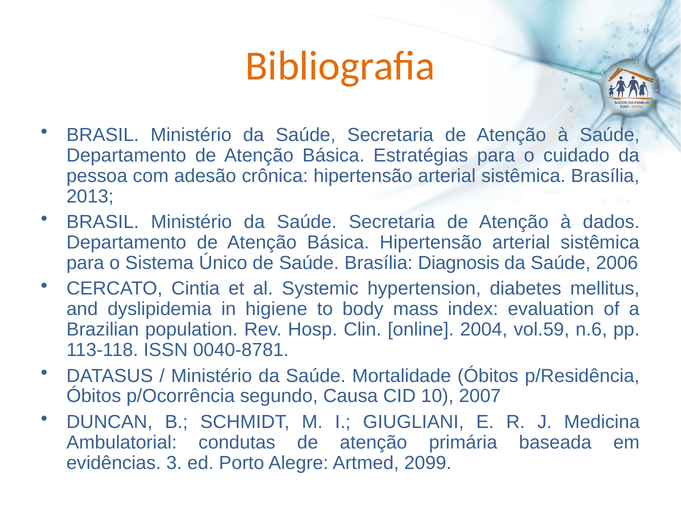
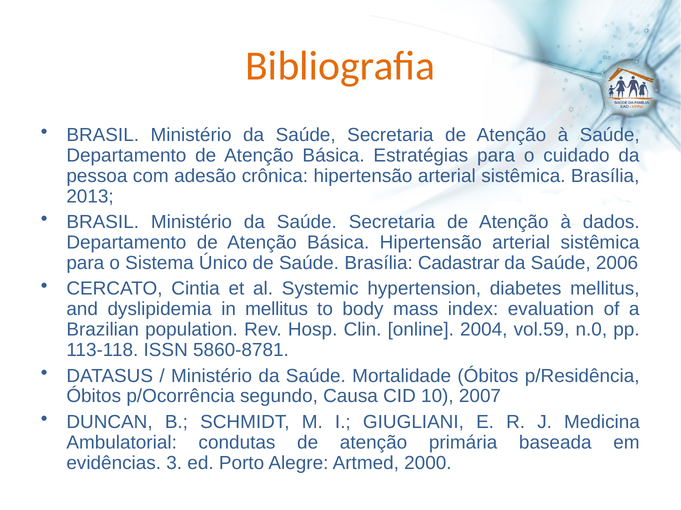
Diagnosis: Diagnosis -> Cadastrar (459, 263)
in higiene: higiene -> mellitus (277, 310)
n.6: n.6 -> n.0 (591, 330)
0040-8781: 0040-8781 -> 5860-8781 (241, 350)
2099: 2099 -> 2000 (428, 463)
